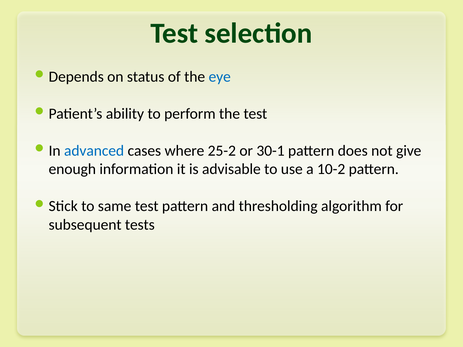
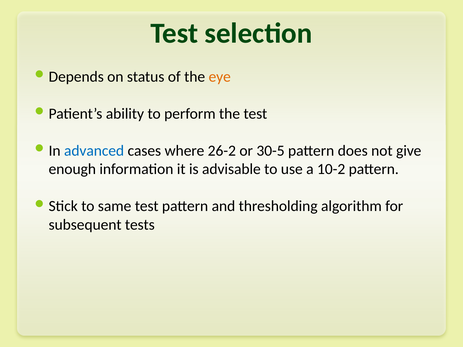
eye colour: blue -> orange (220, 77)
25-2: 25-2 -> 26-2 (222, 151)
30-1: 30-1 -> 30-5 (271, 151)
